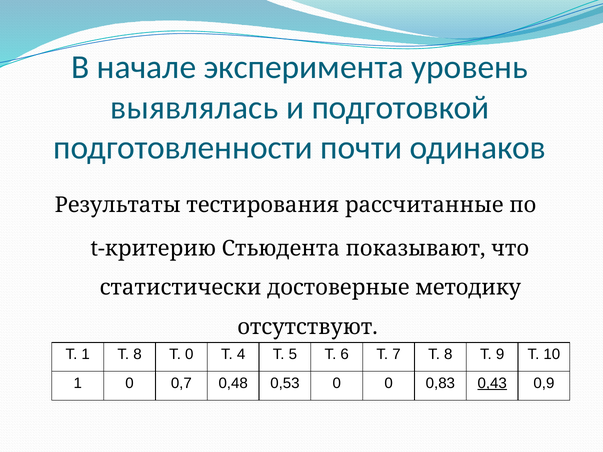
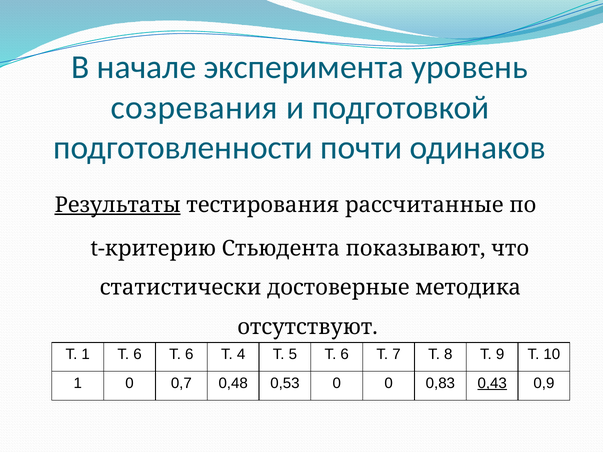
выявлялась: выявлялась -> созревания (194, 108)
Результаты underline: none -> present (118, 205)
методику: методику -> методика (468, 288)
1 Т 8: 8 -> 6 (137, 354)
0: 0 -> 6 (189, 354)
